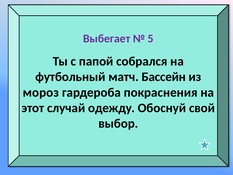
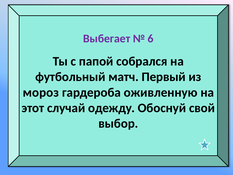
5: 5 -> 6 (151, 39)
Бассейн: Бассейн -> Первый (164, 77)
покраснения: покраснения -> оживленную (161, 92)
